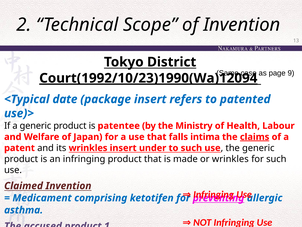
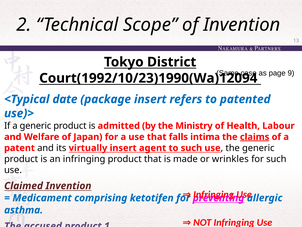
Court(1992/10/23)1990(Wa)12094 underline: present -> none (148, 78)
patentee: patentee -> admitted (119, 126)
its wrinkles: wrinkles -> virtually (88, 148)
under: under -> agent (153, 148)
